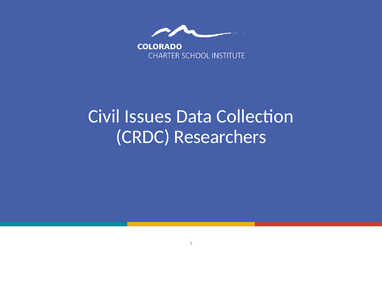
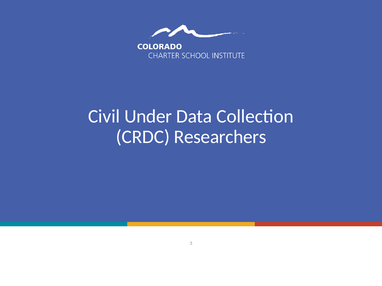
Issues: Issues -> Under (148, 116)
